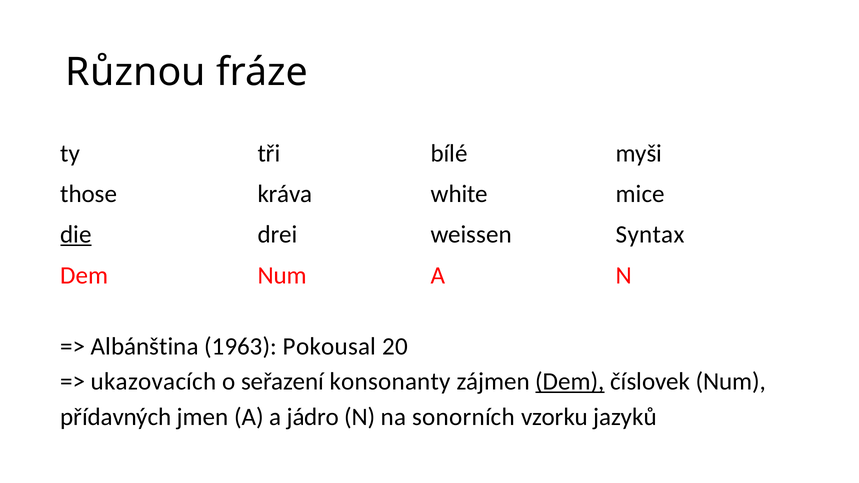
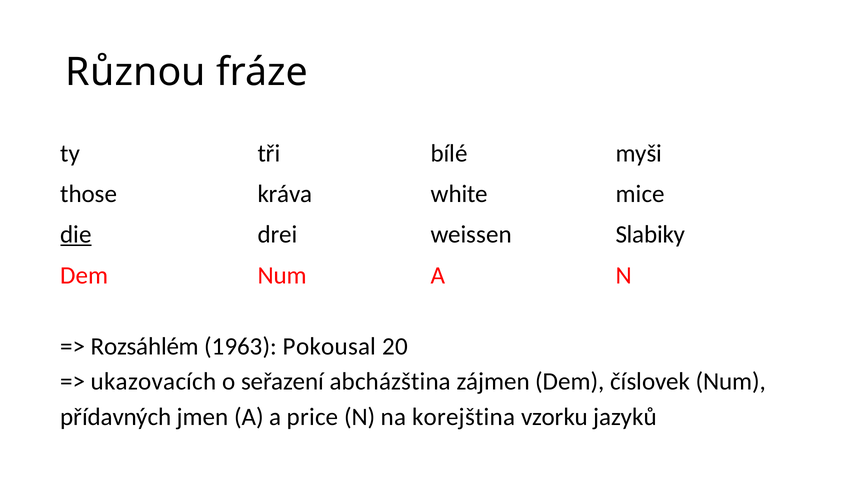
Syntax: Syntax -> Slabiky (650, 235)
Albánština: Albánština -> Rozsáhlém (145, 347)
konsonanty: konsonanty -> abcházština (390, 382)
Dem underline: present -> none (570, 382)
jádro: jádro -> price (313, 417)
sonorních: sonorních -> korejština (464, 417)
